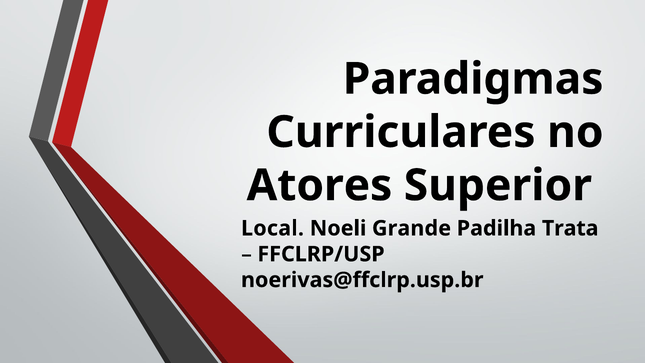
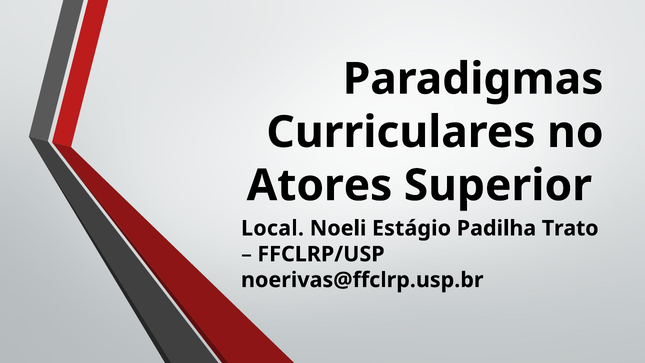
Grande: Grande -> Estágio (412, 228)
Trata: Trata -> Trato (570, 228)
